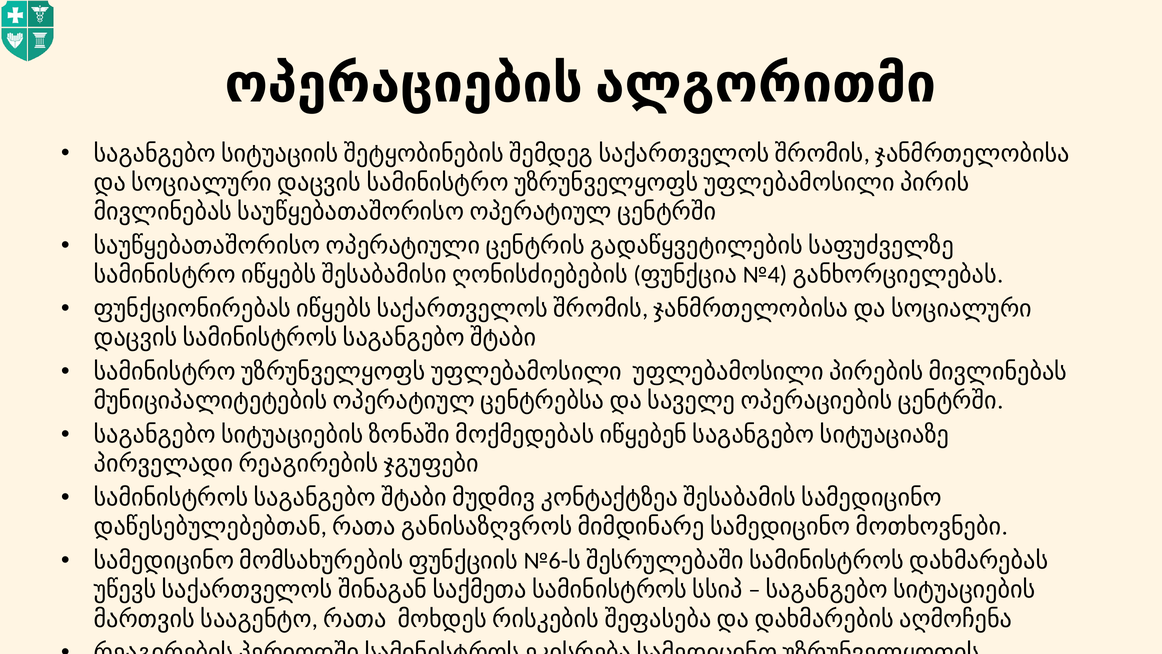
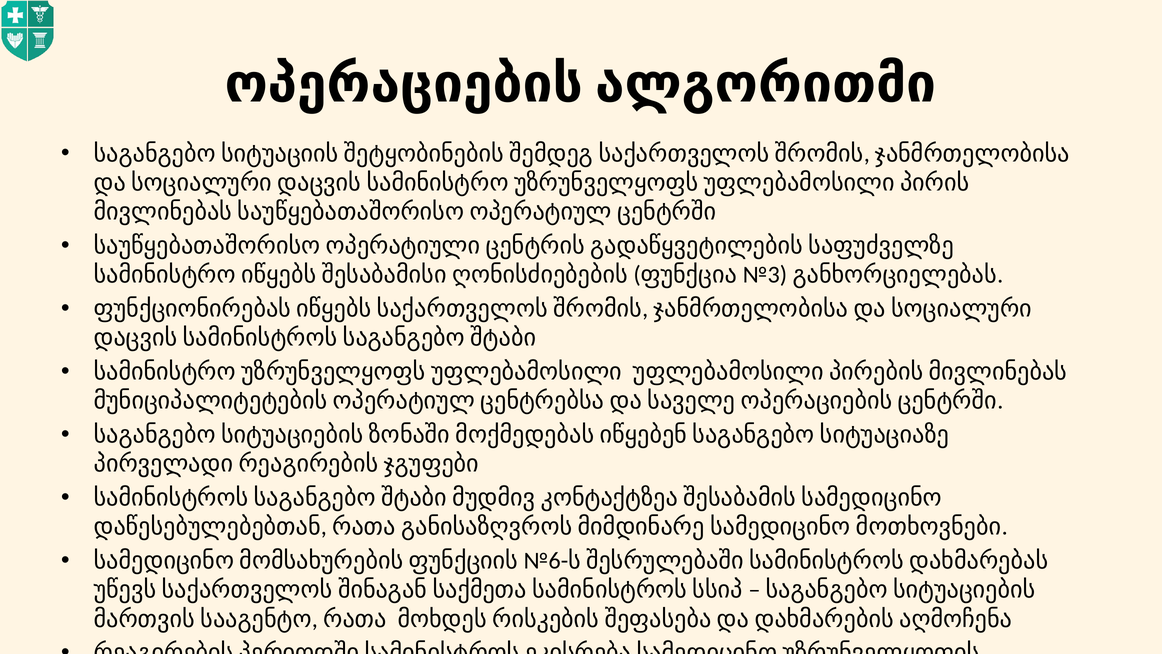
№4: №4 -> №3 (765, 275)
